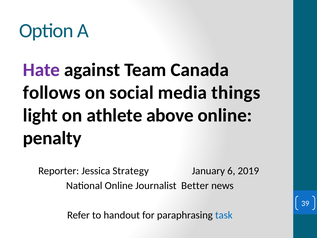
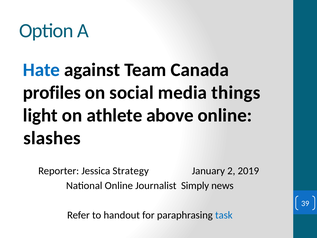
Hate colour: purple -> blue (41, 70)
follows: follows -> profiles (52, 92)
penalty: penalty -> slashes (52, 138)
6: 6 -> 2 (231, 171)
Better: Better -> Simply (195, 185)
